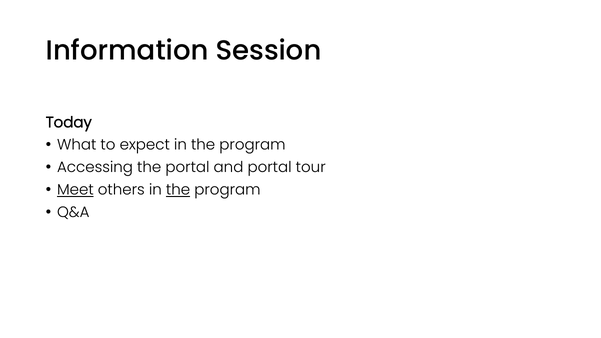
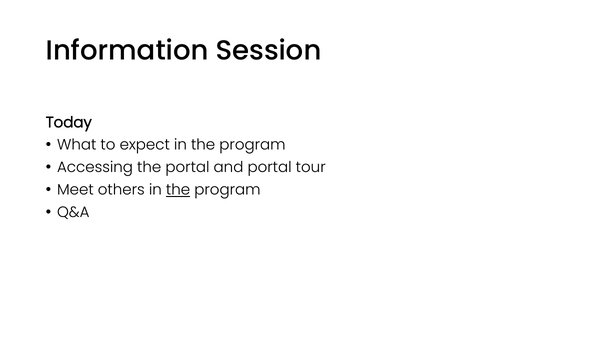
Meet underline: present -> none (75, 190)
